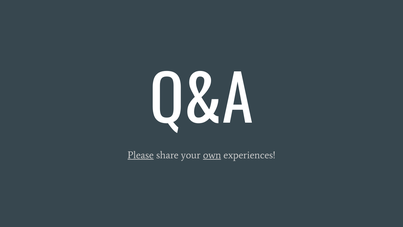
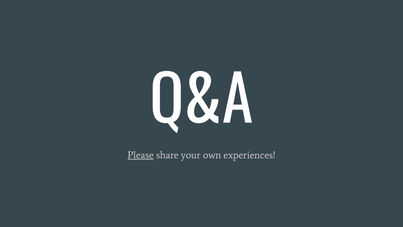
own underline: present -> none (212, 155)
